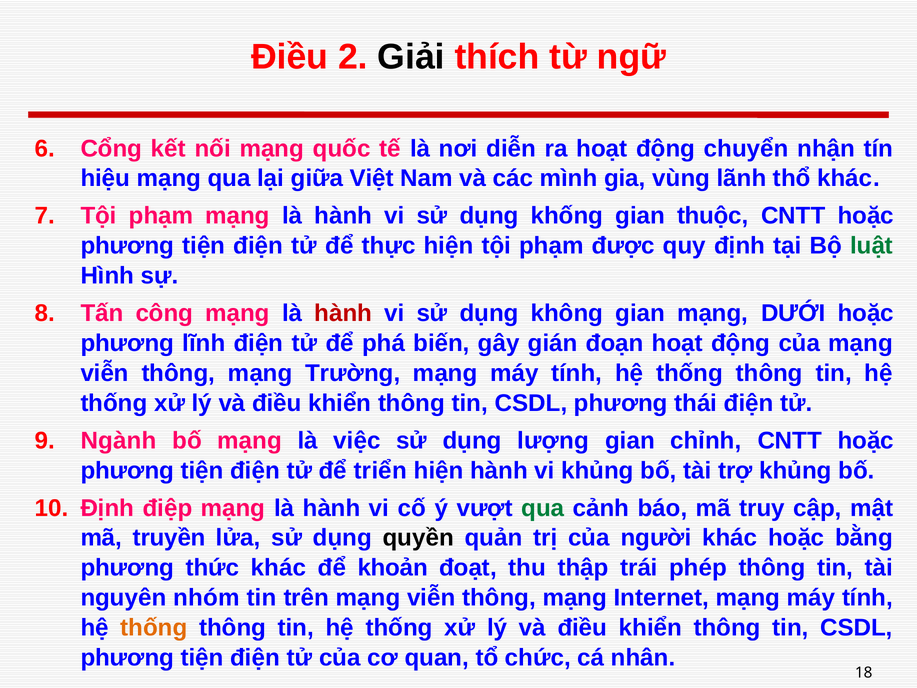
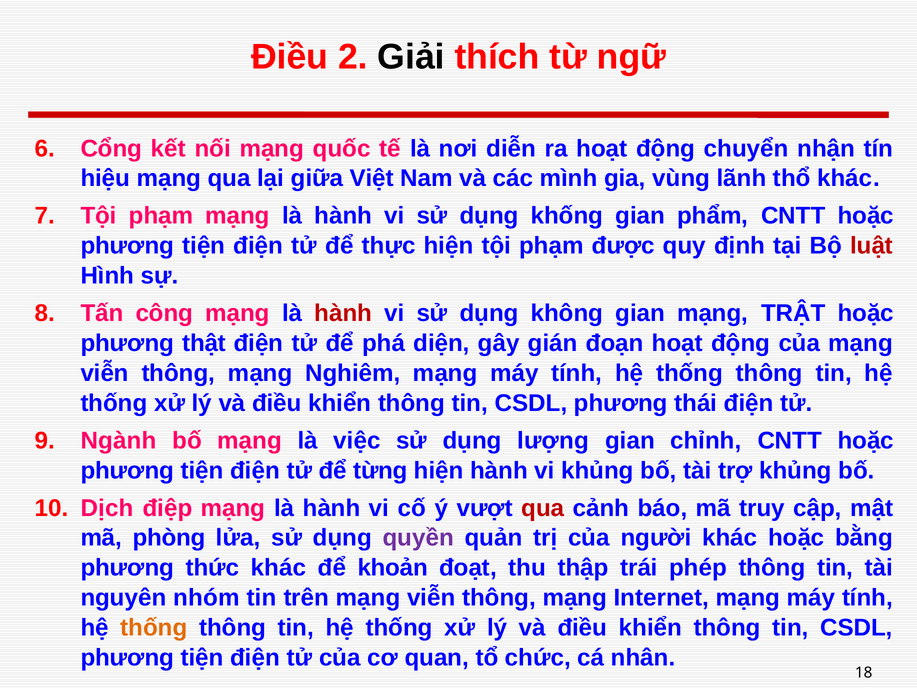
thuộc: thuộc -> phẩm (713, 216)
luật colour: green -> red (872, 246)
DƯỚI: DƯỚI -> TRẬT (793, 313)
lĩnh: lĩnh -> thật (204, 343)
biến: biến -> diện (441, 343)
Trường: Trường -> Nghiêm (353, 373)
triển: triển -> từng (381, 470)
Định: Định -> Dịch (107, 508)
qua colour: green -> red (543, 508)
truyền: truyền -> phòng (169, 538)
quyền colour: black -> purple (418, 538)
